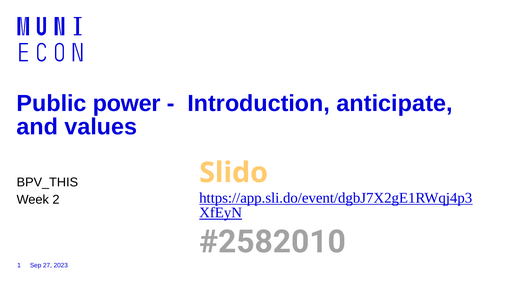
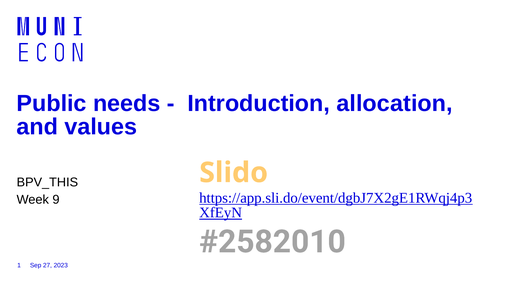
power: power -> needs (127, 104)
anticipate: anticipate -> allocation (395, 104)
2: 2 -> 9 (56, 200)
